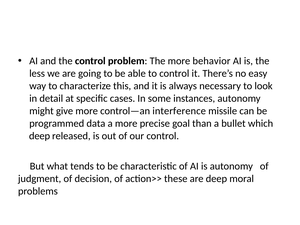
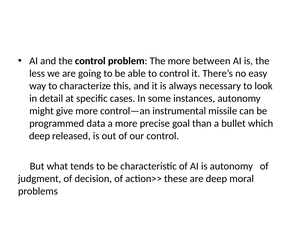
behavior: behavior -> between (211, 61)
interference: interference -> instrumental (179, 111)
